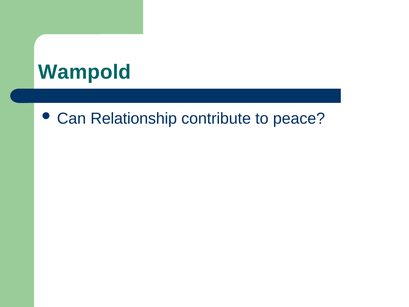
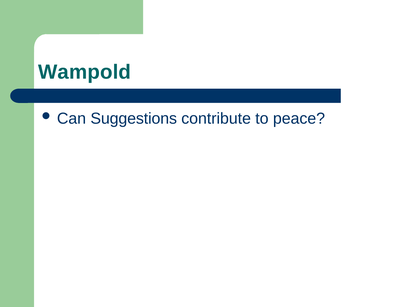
Relationship: Relationship -> Suggestions (134, 118)
